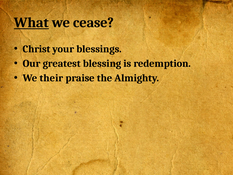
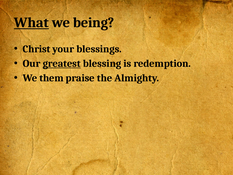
cease: cease -> being (94, 23)
greatest underline: none -> present (62, 63)
their: their -> them (51, 78)
